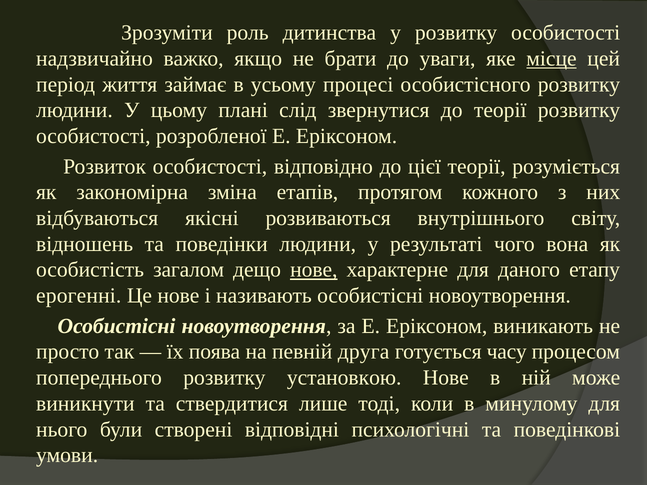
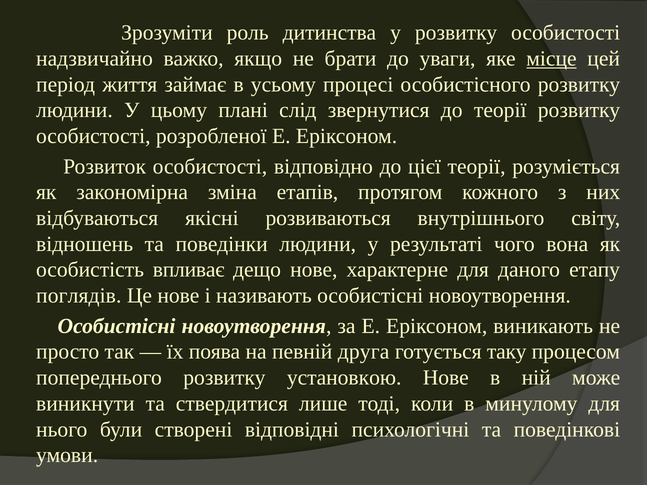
загалом: загалом -> впливає (189, 270)
нове underline: present -> none (314, 270)
ерогенні: ерогенні -> поглядів (79, 296)
часу: часу -> таку (507, 352)
